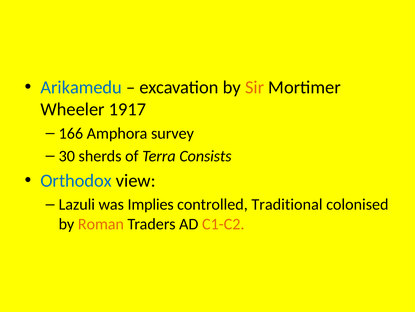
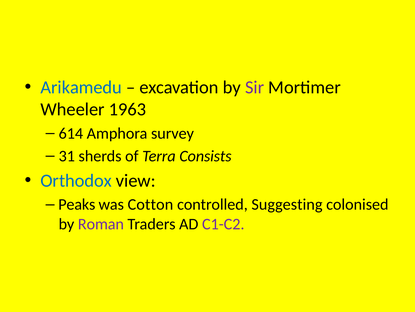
Sir colour: orange -> purple (255, 87)
1917: 1917 -> 1963 (128, 109)
166: 166 -> 614 (71, 133)
30: 30 -> 31 (67, 156)
Lazuli: Lazuli -> Peaks (77, 204)
Implies: Implies -> Cotton (150, 204)
Traditional: Traditional -> Suggesting (287, 204)
Roman colour: orange -> purple (101, 223)
C1-C2 colour: orange -> purple (223, 223)
